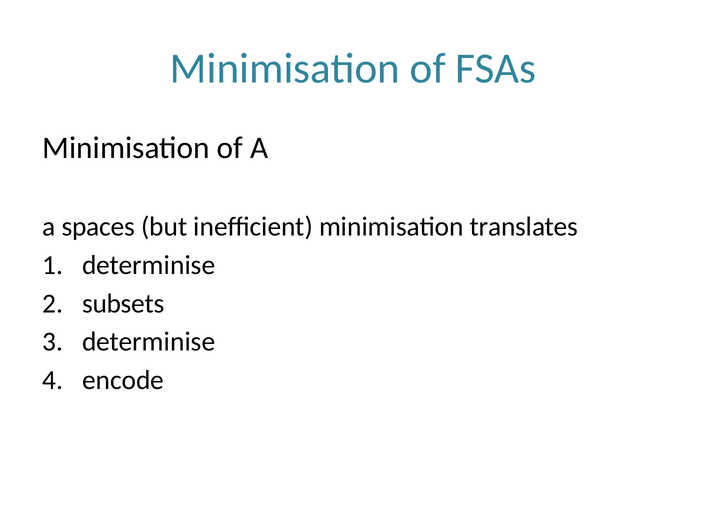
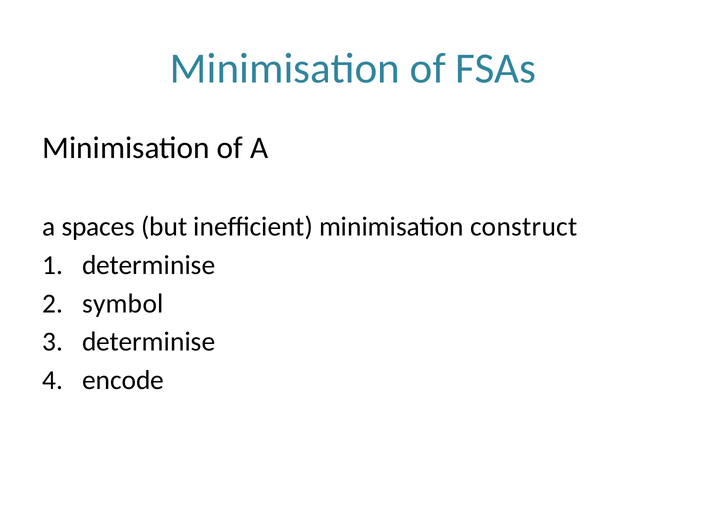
translates: translates -> construct (524, 227)
subsets: subsets -> symbol (123, 304)
